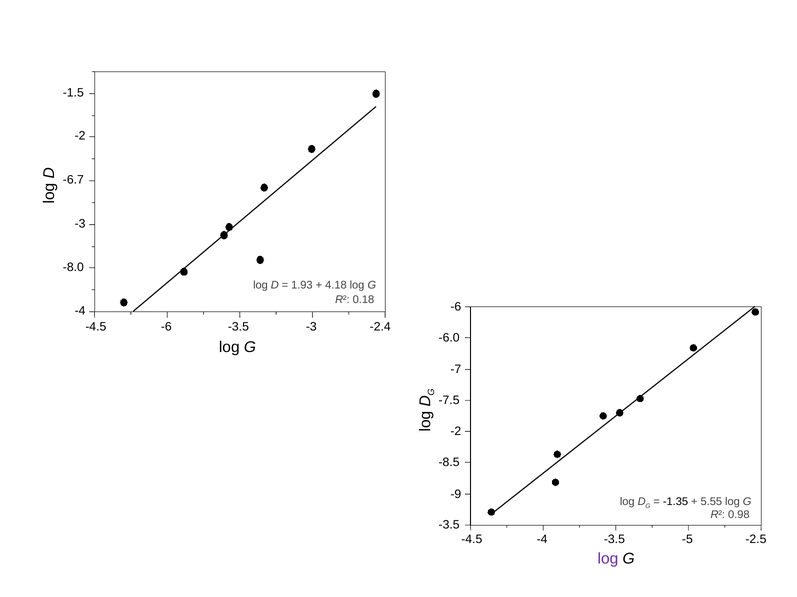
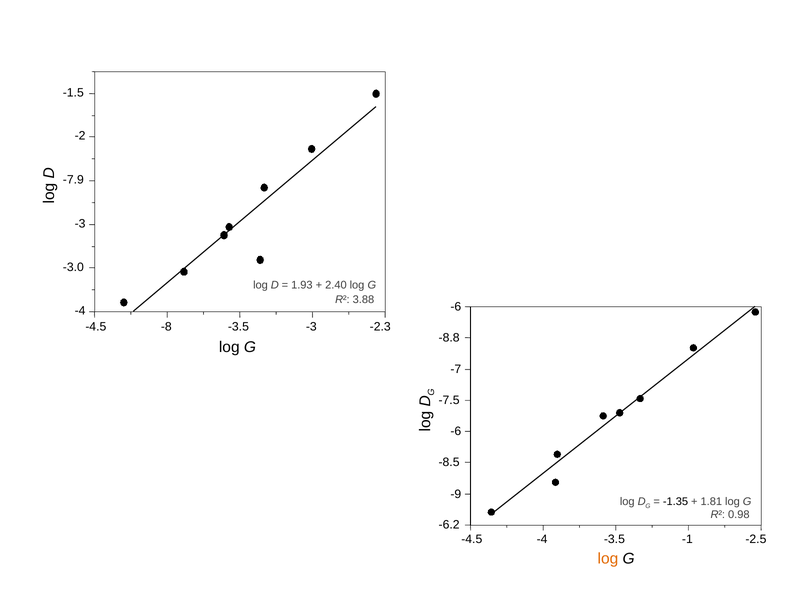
-6.7: -6.7 -> -7.9 (73, 180)
-8.0: -8.0 -> -3.0 (73, 267)
4.18: 4.18 -> 2.40 (336, 286)
0.18: 0.18 -> 3.88 (363, 300)
-4.5 -6: -6 -> -8 (166, 327)
-2.4: -2.4 -> -2.3 (380, 327)
-6.0: -6.0 -> -8.8 (449, 338)
-2: -2 -> -6 (456, 432)
5.55: 5.55 -> 1.81 (711, 502)
-3.5: -3.5 -> -6.2 (449, 526)
-5: -5 -> -1 (687, 540)
log colour: purple -> orange (608, 559)
